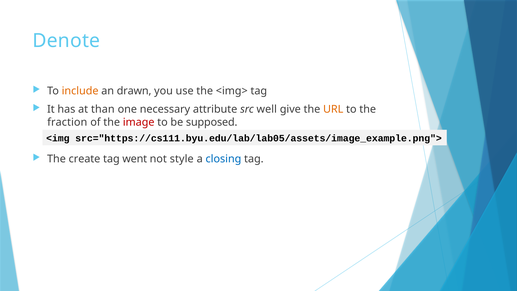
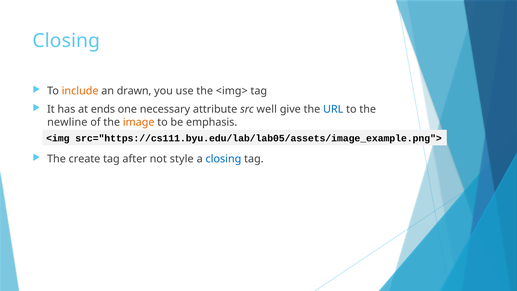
Denote: Denote -> Closing (66, 41)
than: than -> ends (103, 109)
URL colour: orange -> blue (333, 109)
fraction: fraction -> newline (67, 122)
image colour: red -> orange (139, 122)
supposed: supposed -> emphasis (212, 122)
went: went -> after (135, 159)
